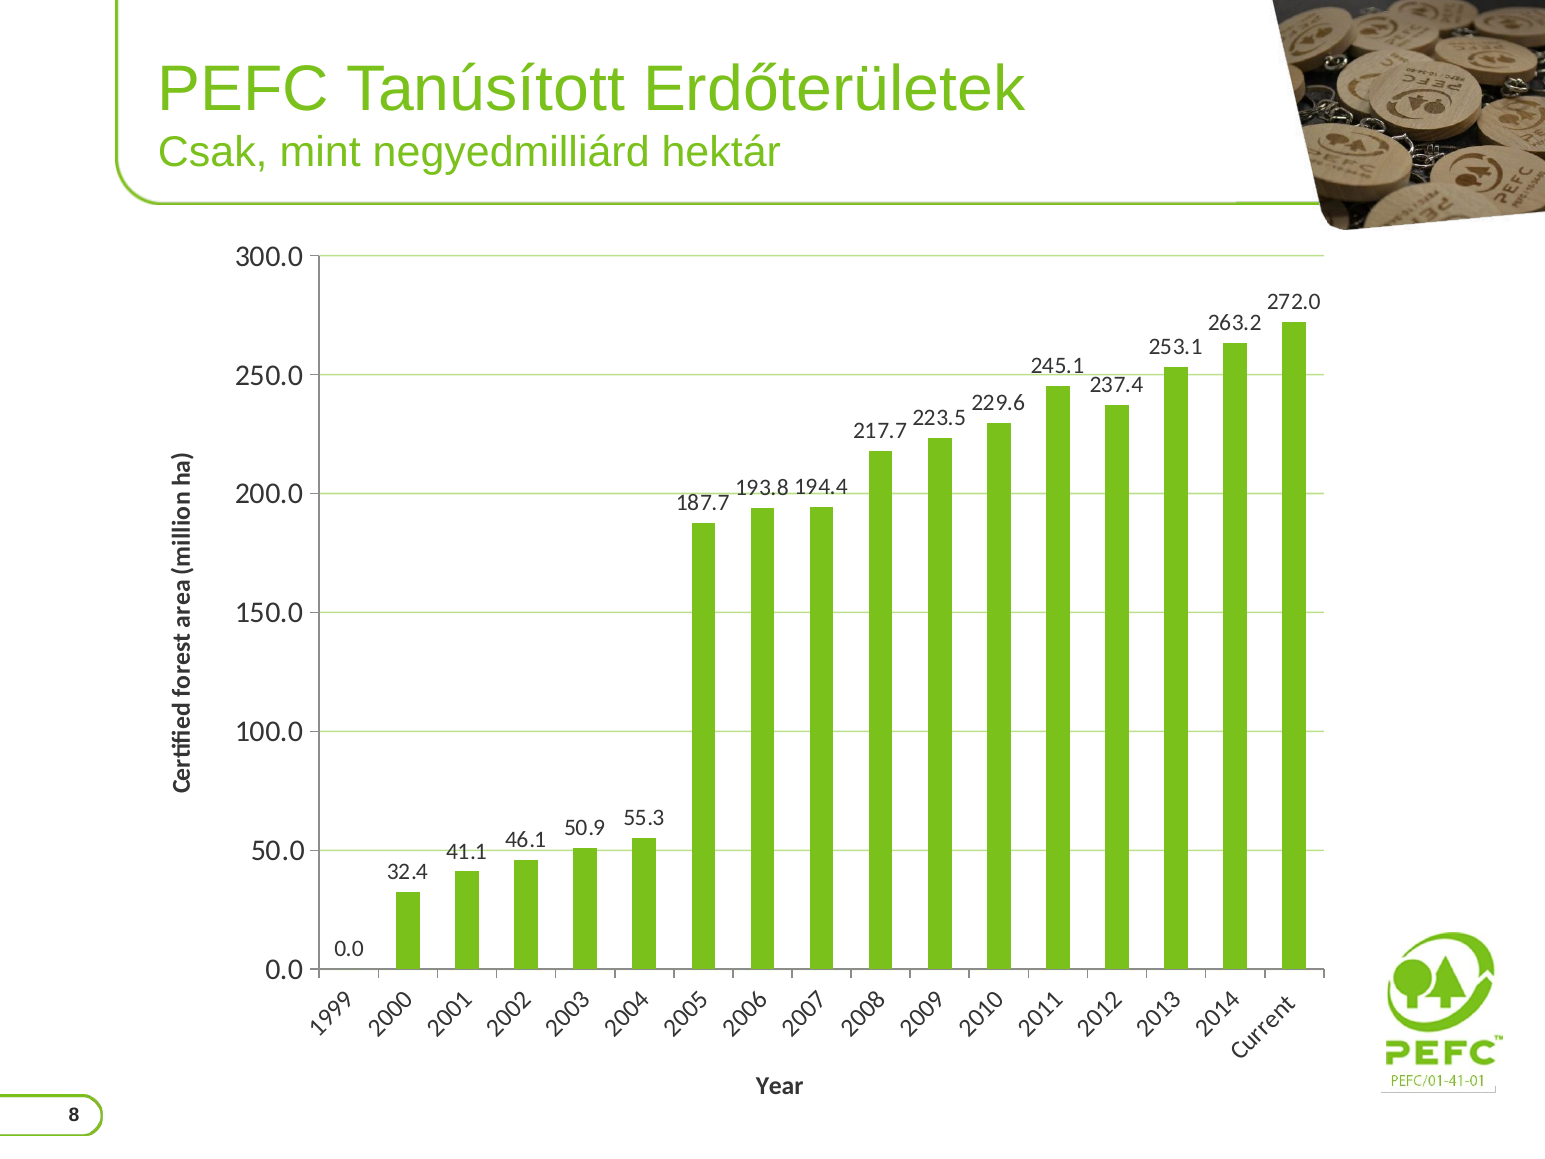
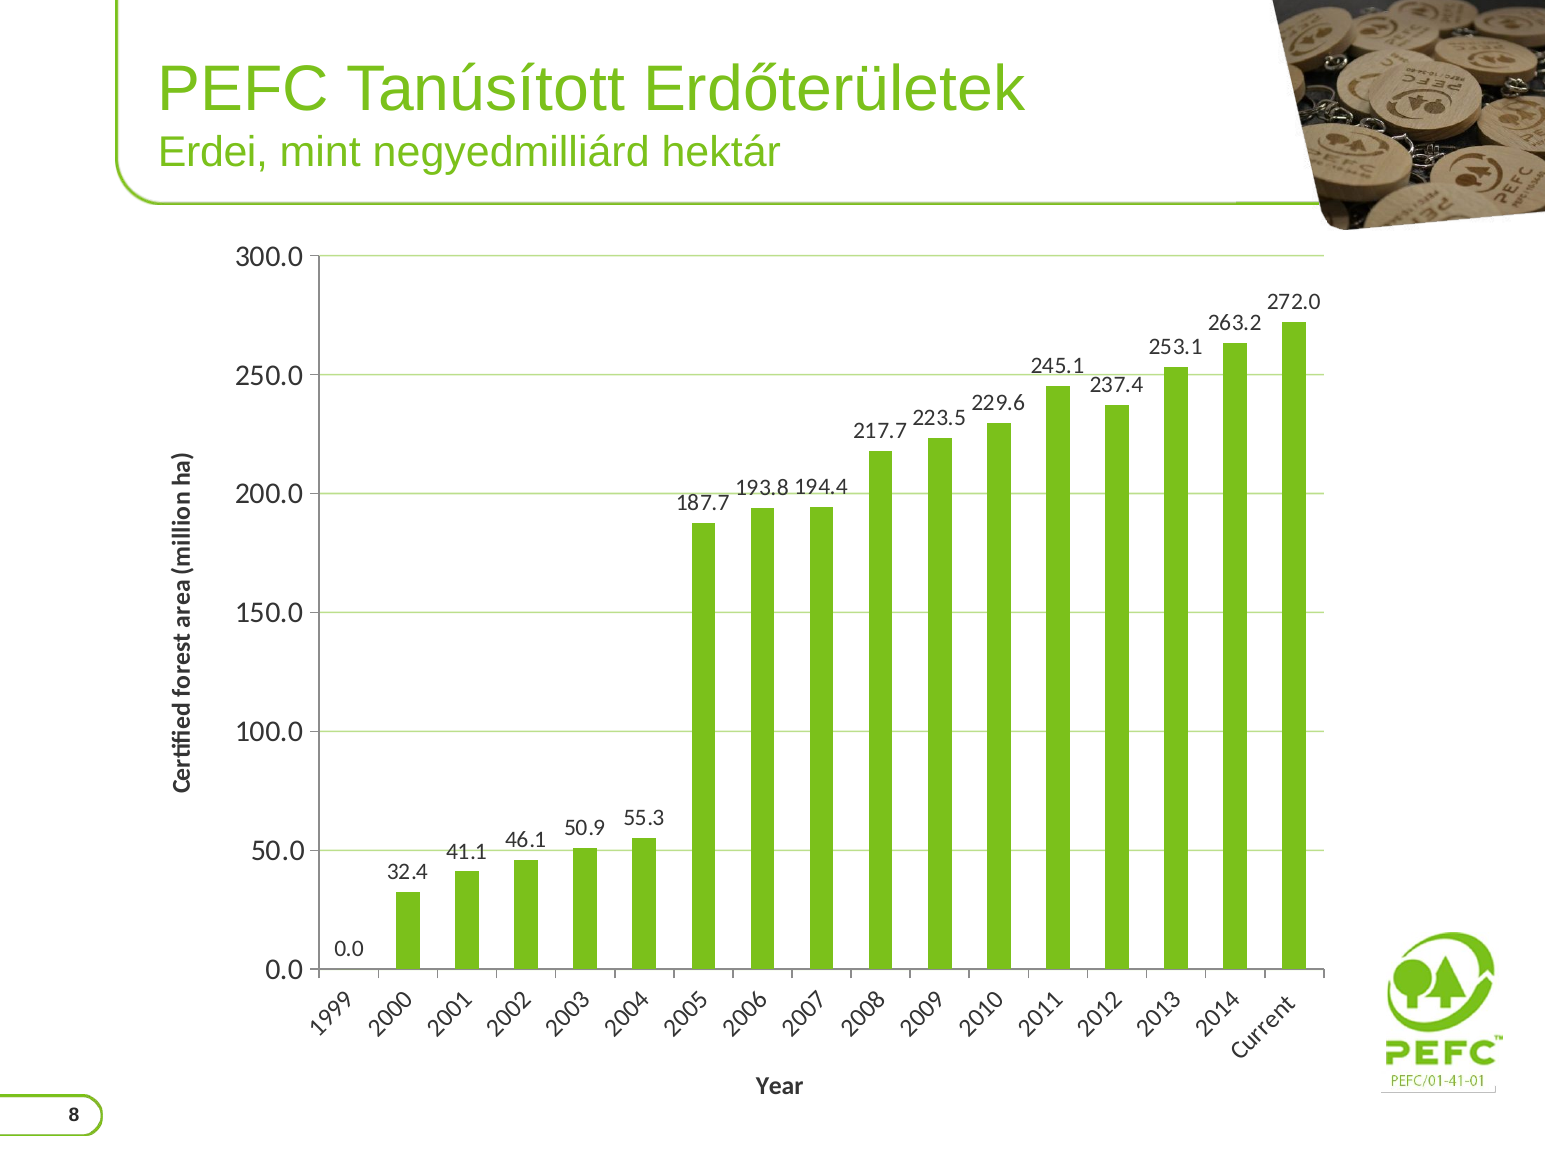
Csak: Csak -> Erdei (213, 152)
